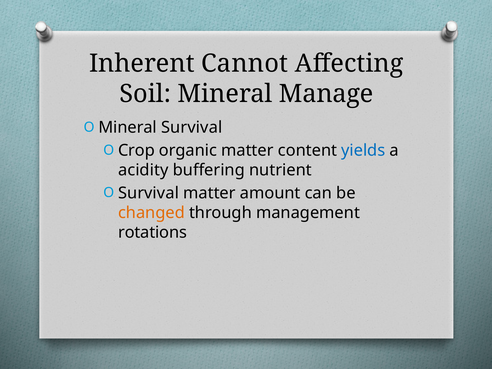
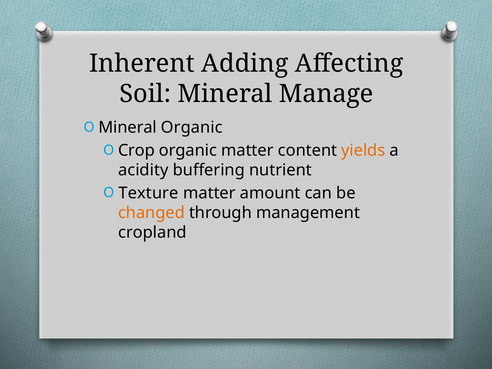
Cannot: Cannot -> Adding (245, 63)
Mineral Survival: Survival -> Organic (192, 127)
yields colour: blue -> orange (363, 150)
Survival: Survival -> Texture (148, 193)
rotations: rotations -> cropland (152, 232)
